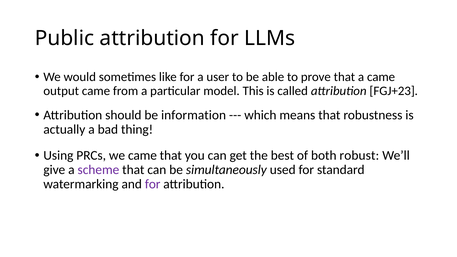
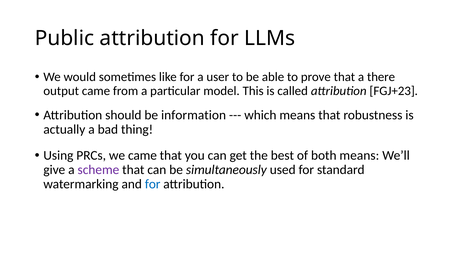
a came: came -> there (381, 77)
both robust: robust -> means (359, 155)
for colour: purple -> blue (153, 184)
